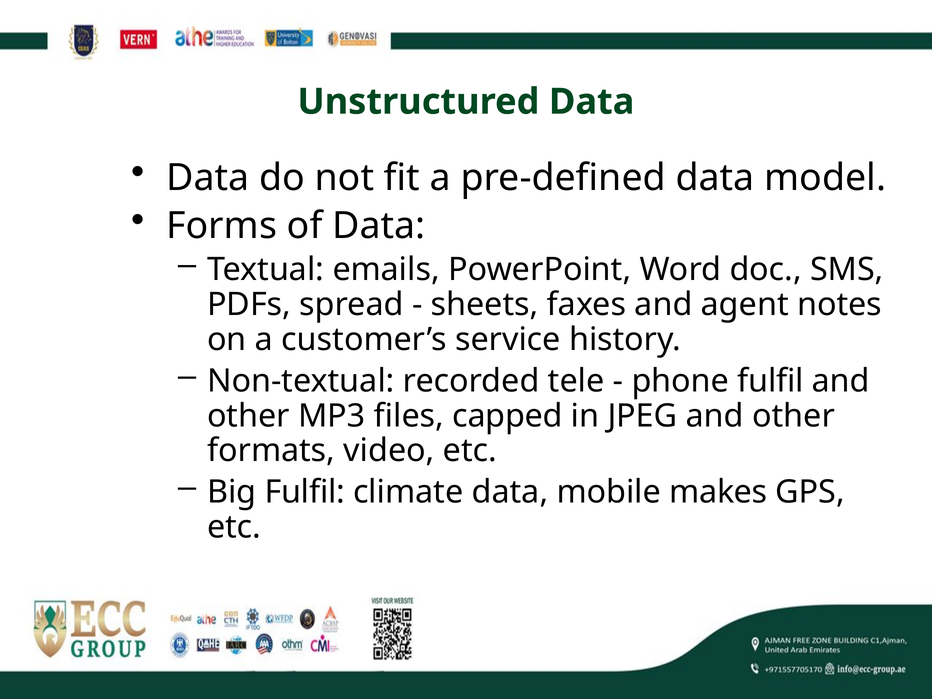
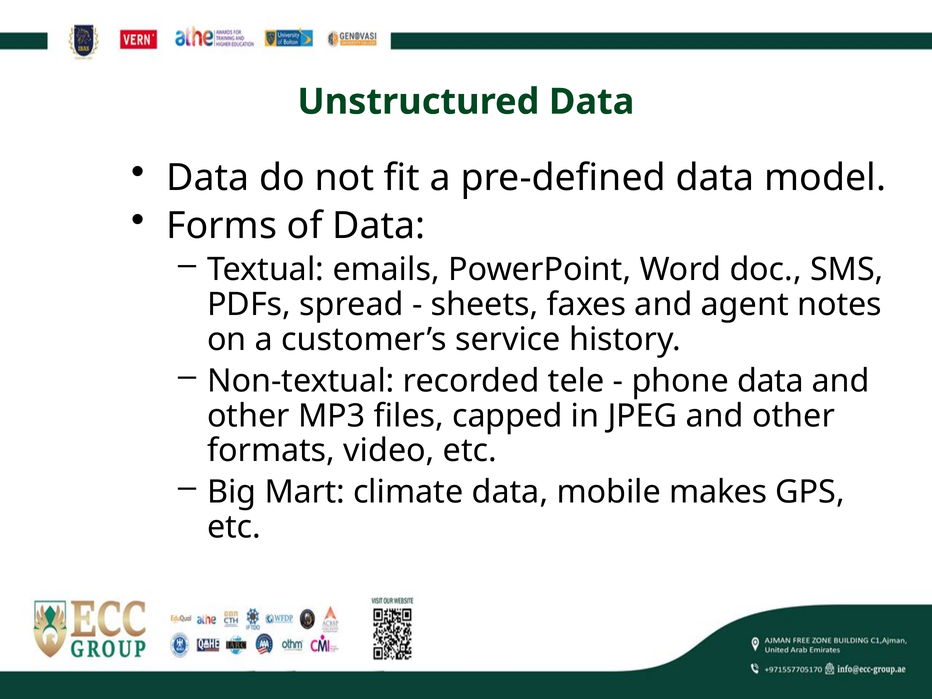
phone fulfil: fulfil -> data (771, 381)
Big Fulfil: Fulfil -> Mart (305, 492)
